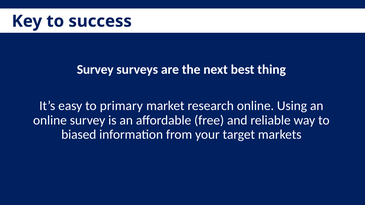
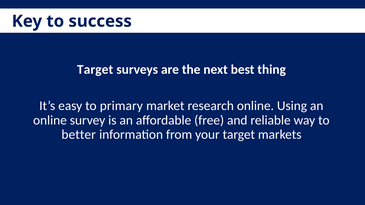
Survey: Survey -> Target (95, 70)
biased: biased -> better (79, 135)
